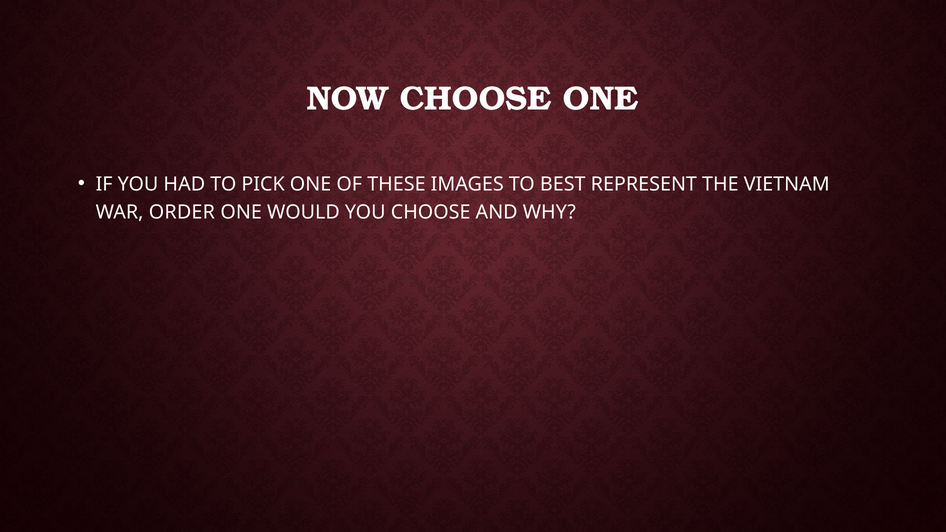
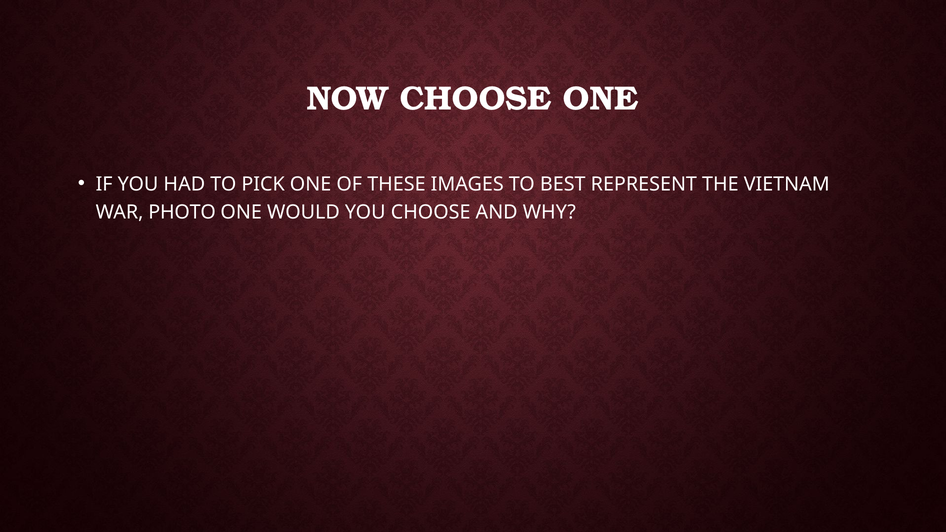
ORDER: ORDER -> PHOTO (182, 212)
